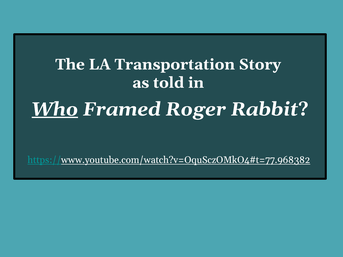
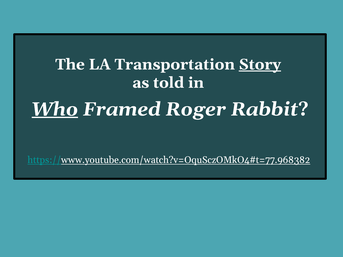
Story underline: none -> present (260, 65)
